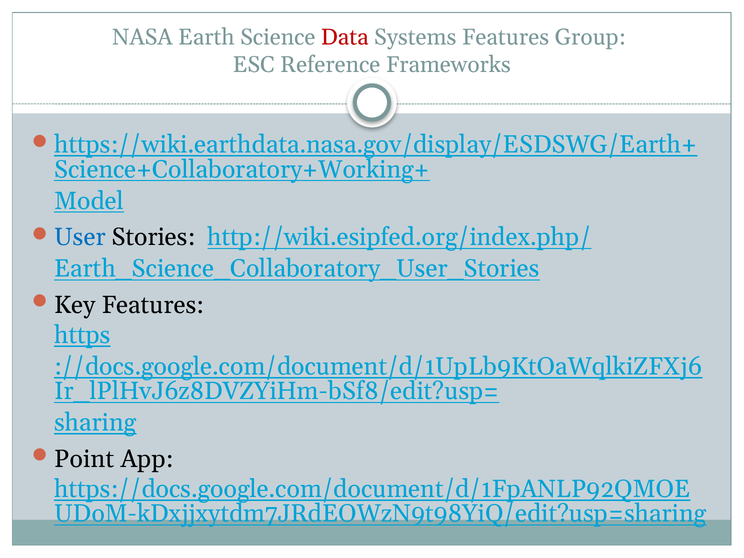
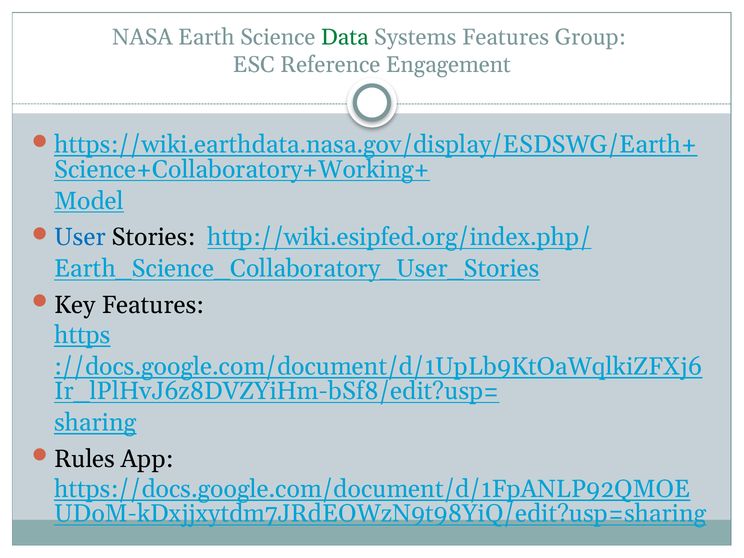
Data colour: red -> green (345, 37)
Frameworks: Frameworks -> Engagement (448, 65)
Point: Point -> Rules (85, 459)
